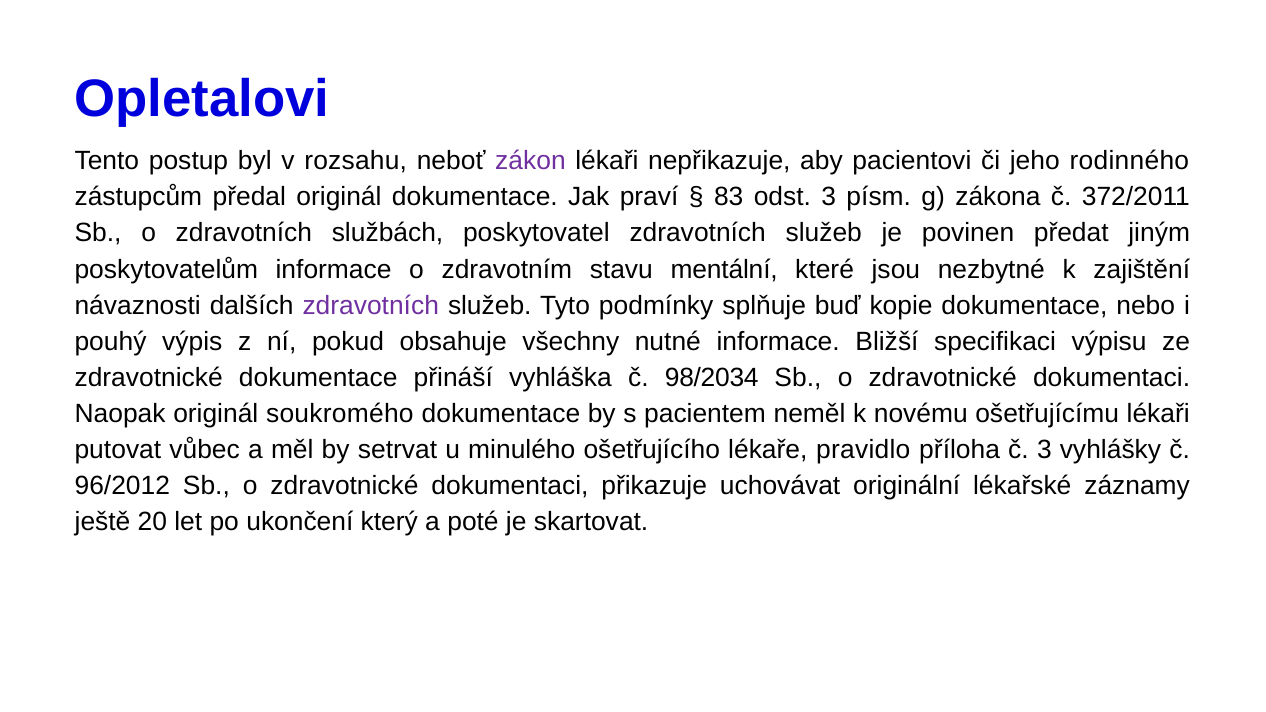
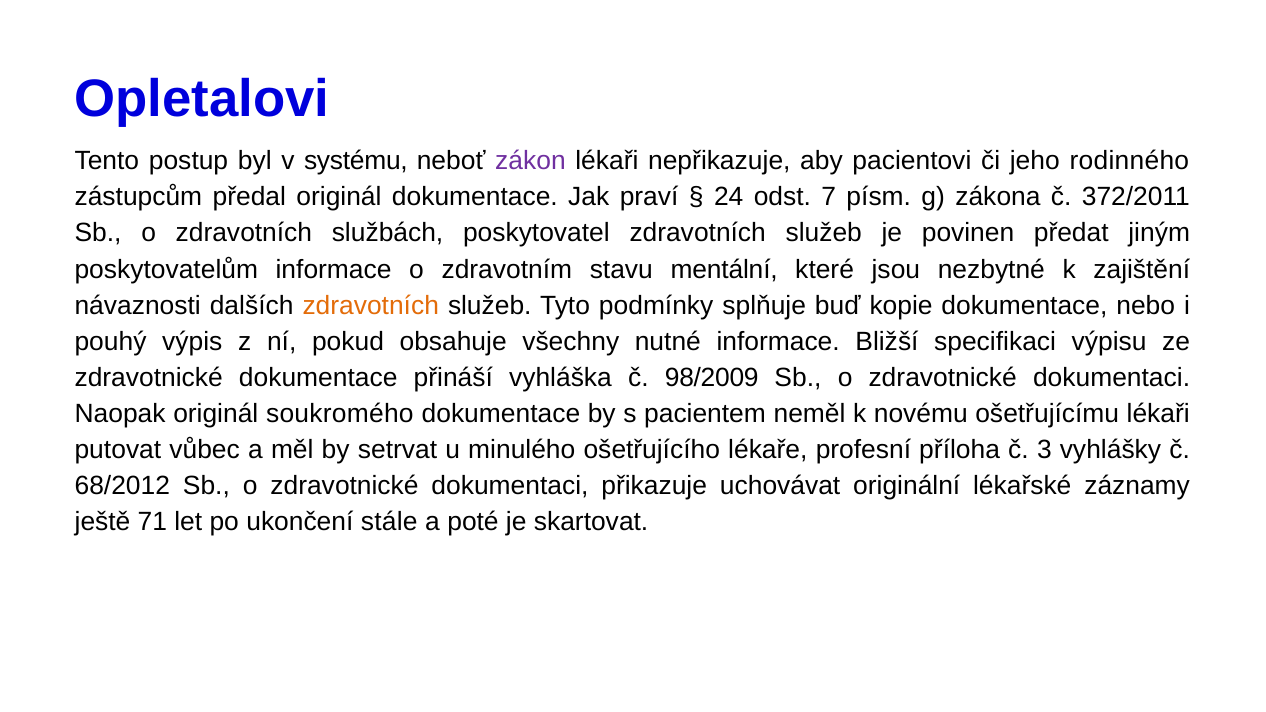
rozsahu: rozsahu -> systému (356, 161)
83: 83 -> 24 (729, 197)
odst 3: 3 -> 7 (829, 197)
zdravotních colour: purple -> orange (371, 306)
98/2034: 98/2034 -> 98/2009 (712, 378)
pravidlo: pravidlo -> profesní (863, 450)
96/2012: 96/2012 -> 68/2012 (122, 486)
20: 20 -> 71 (152, 522)
který: který -> stále (389, 522)
